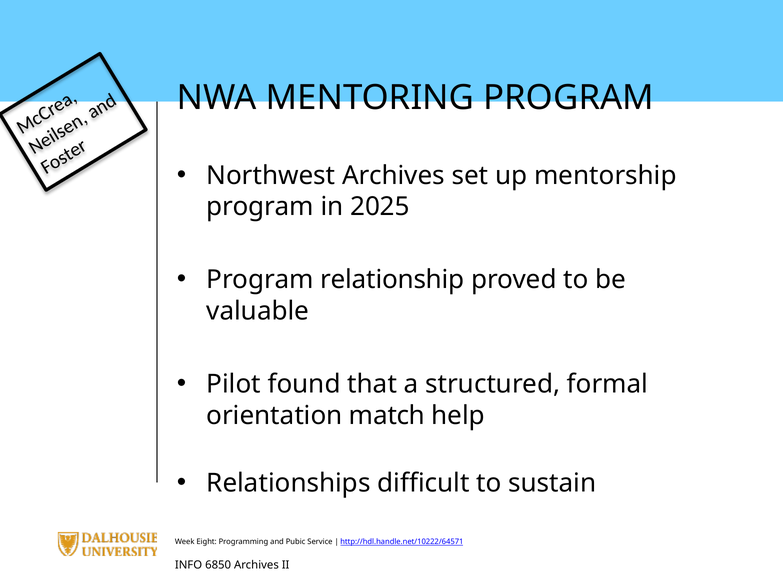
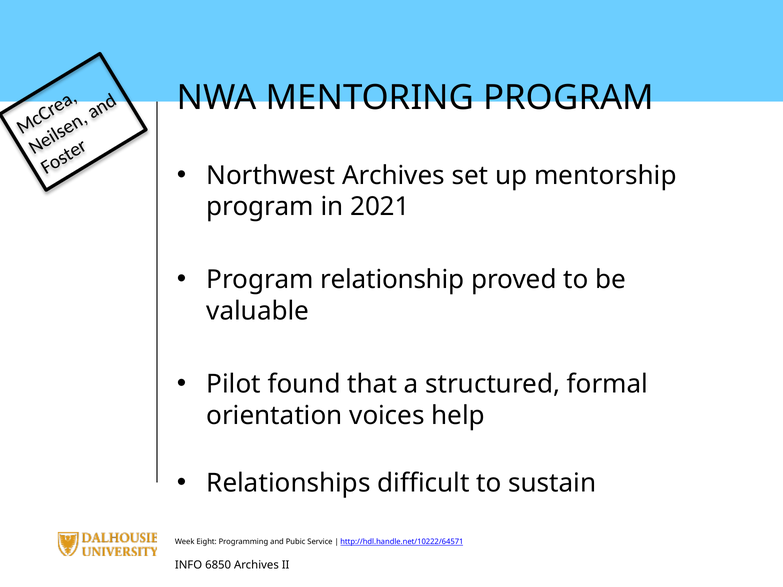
2025: 2025 -> 2021 (380, 207)
match: match -> voices (387, 416)
